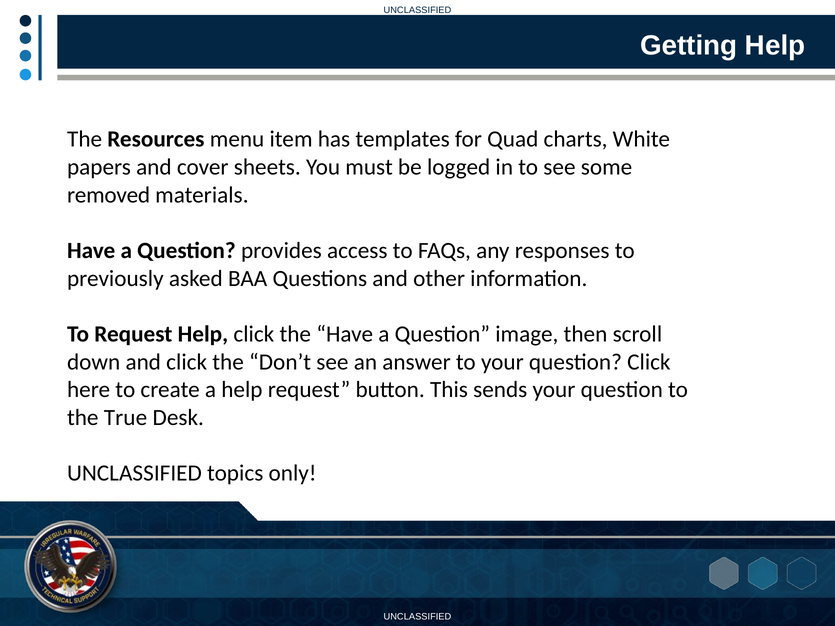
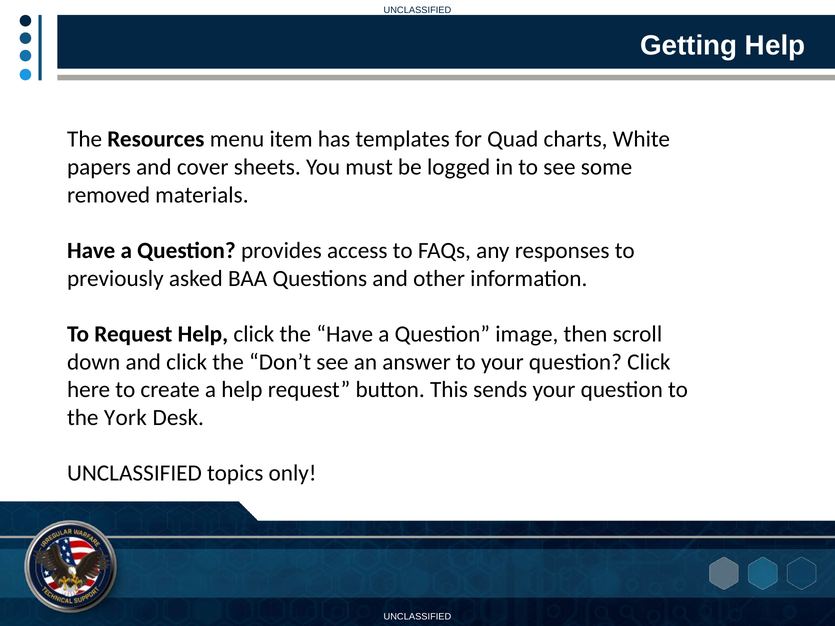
True: True -> York (125, 418)
